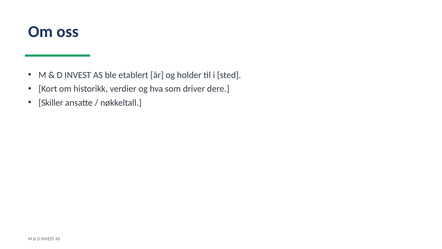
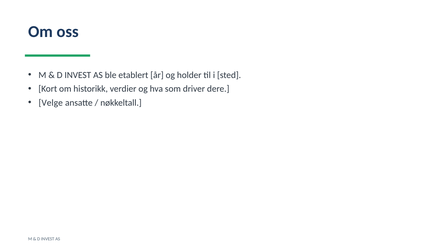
Skiller: Skiller -> Velge (51, 103)
